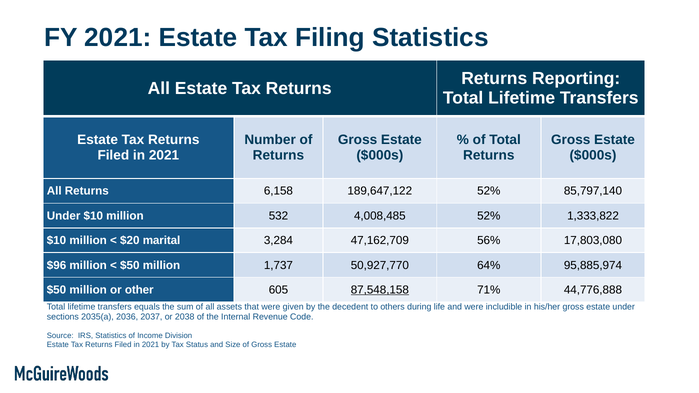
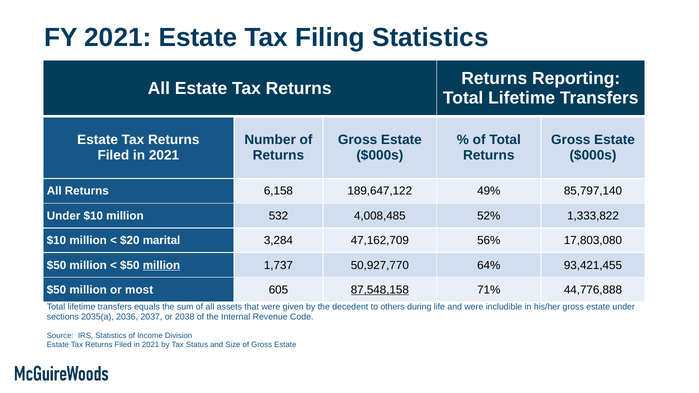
189,647,122 52%: 52% -> 49% (489, 191)
$96: $96 -> $50 (57, 265)
million underline: none -> present (161, 265)
95,885,974: 95,885,974 -> 93,421,455 (593, 265)
other: other -> most (139, 290)
